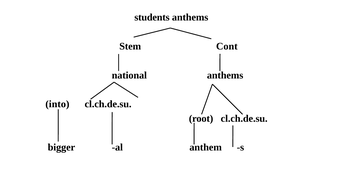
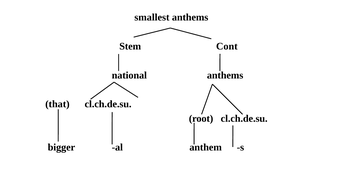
students: students -> smallest (152, 17)
into: into -> that (57, 104)
